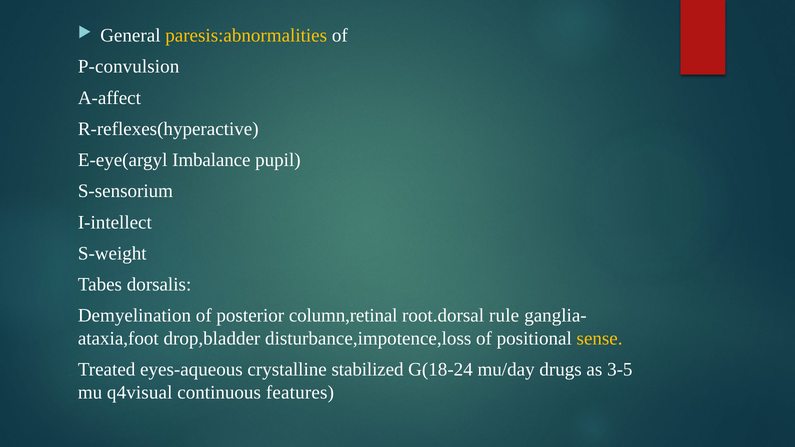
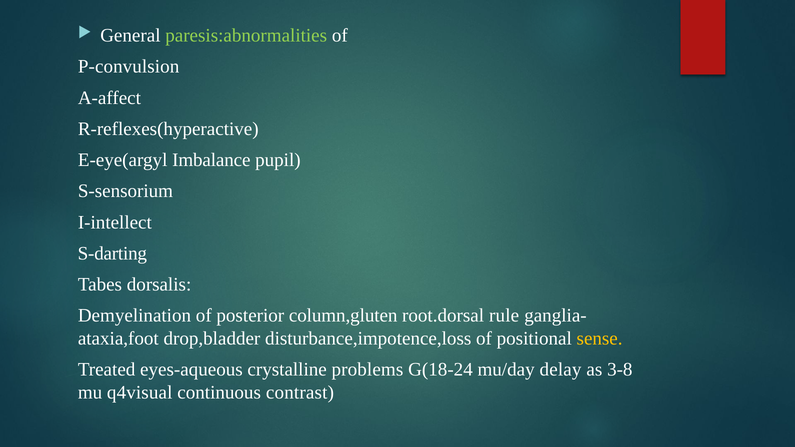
paresis:abnormalities colour: yellow -> light green (246, 36)
S-weight: S-weight -> S-darting (112, 254)
column,retinal: column,retinal -> column,gluten (343, 316)
stabilized: stabilized -> problems (367, 370)
drugs: drugs -> delay (561, 370)
3-5: 3-5 -> 3-8 (620, 370)
features: features -> contrast (300, 393)
